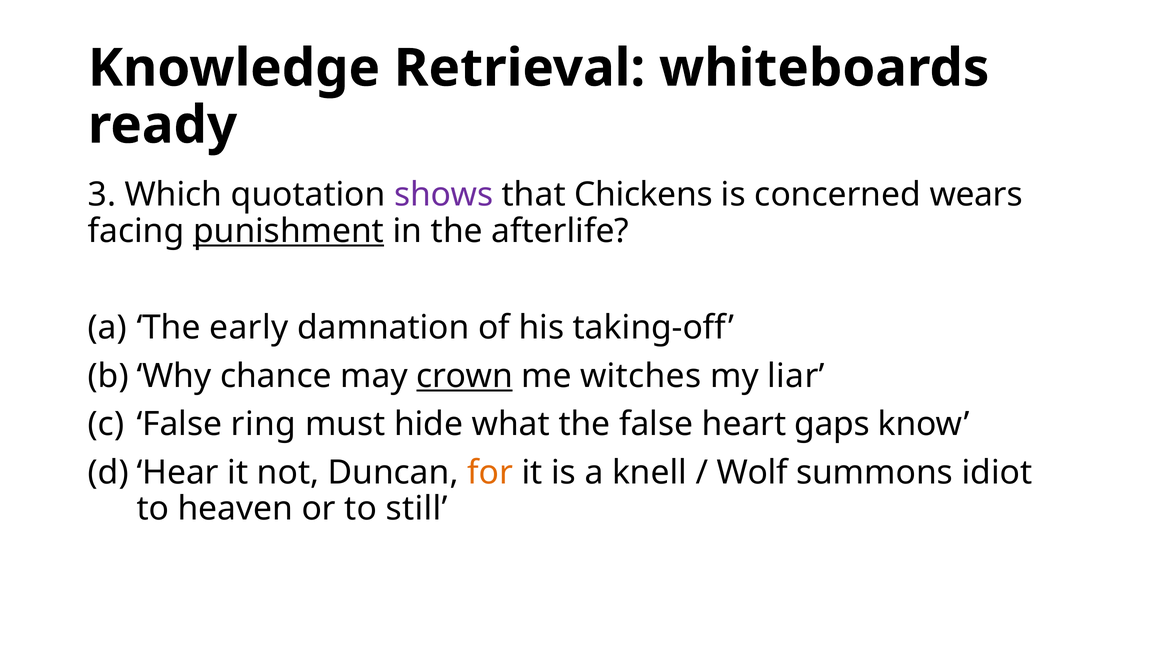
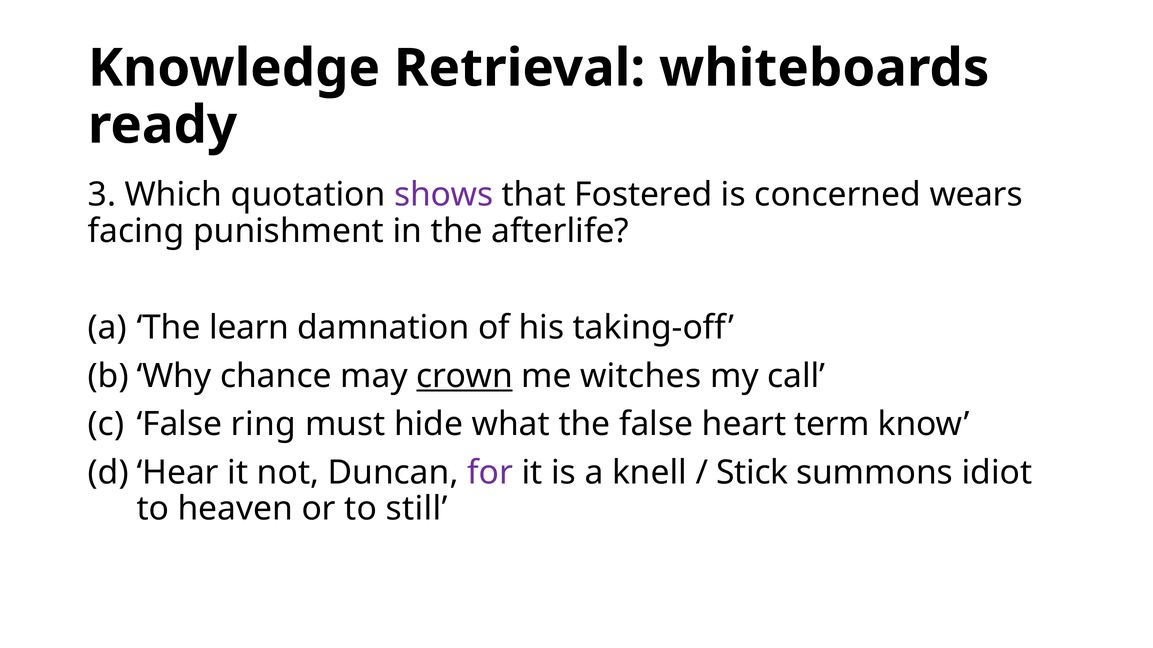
Chickens: Chickens -> Fostered (643, 195)
punishment underline: present -> none (289, 231)
early: early -> learn (249, 328)
liar: liar -> call (796, 376)
gaps: gaps -> term (832, 425)
for colour: orange -> purple (490, 473)
Wolf: Wolf -> Stick (752, 473)
